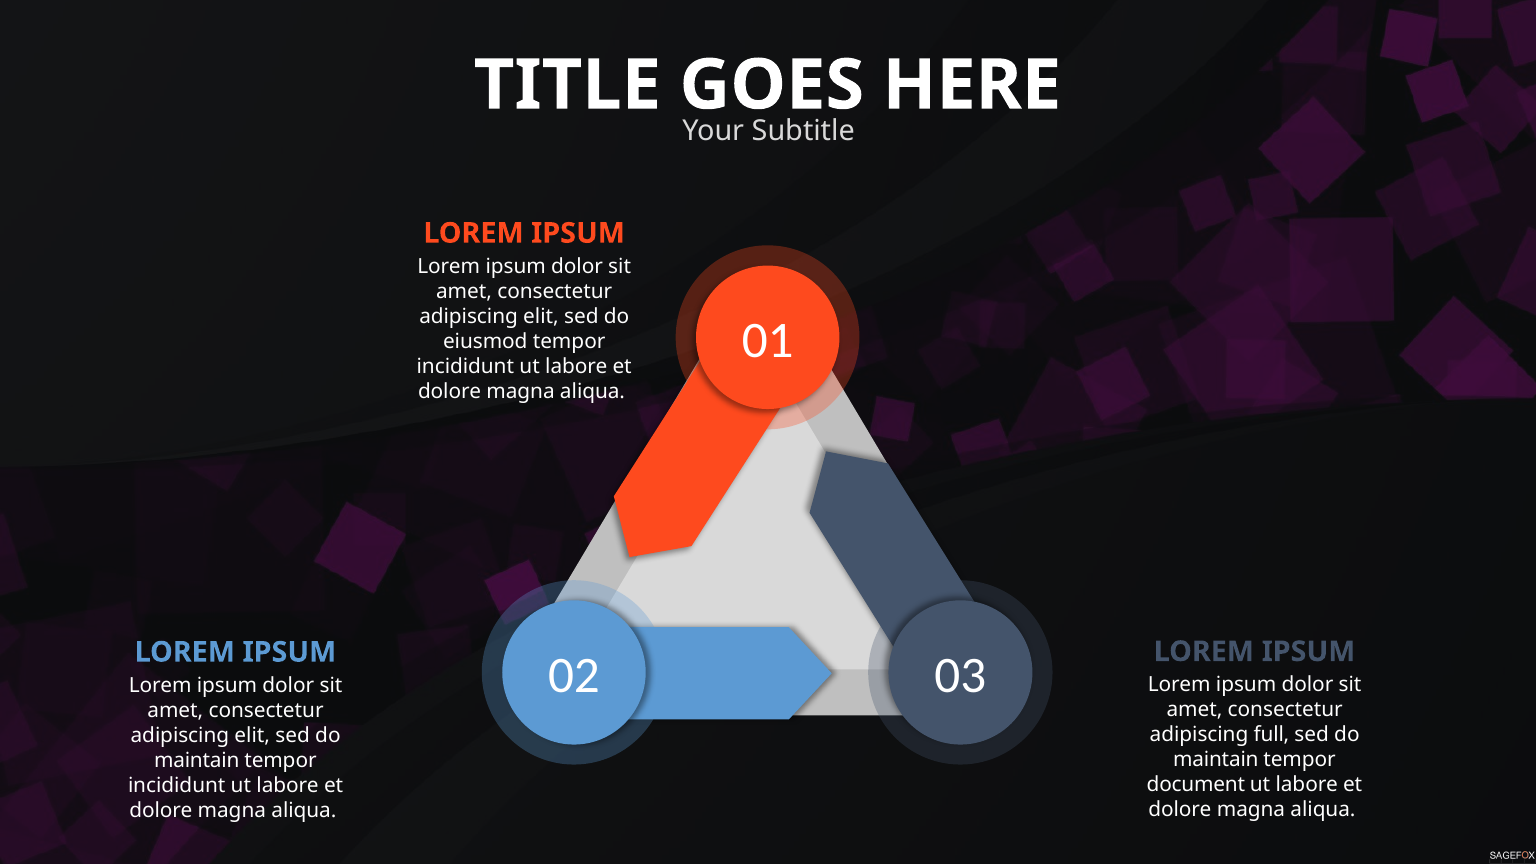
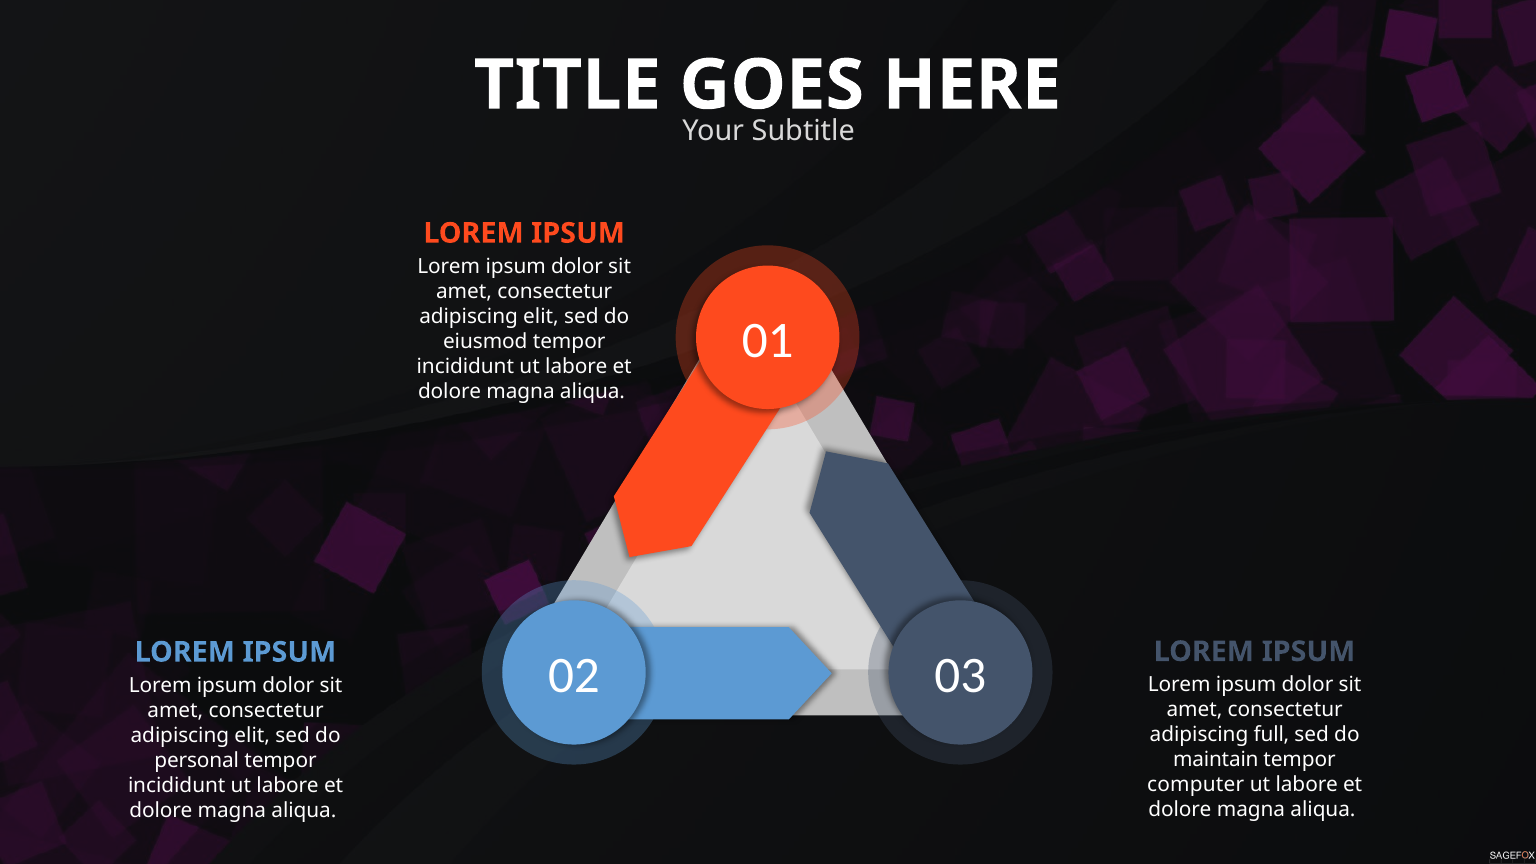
maintain: maintain -> personal (197, 760)
document: document -> computer (1196, 785)
